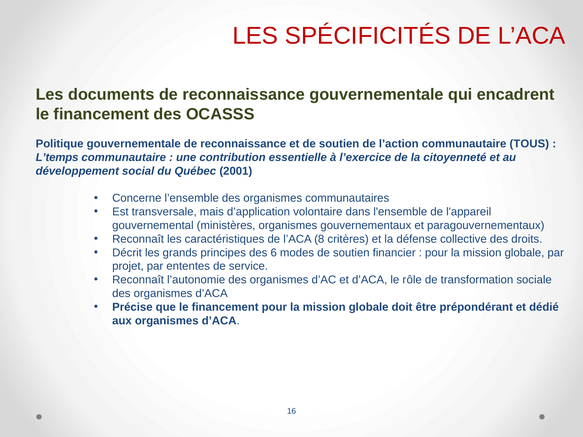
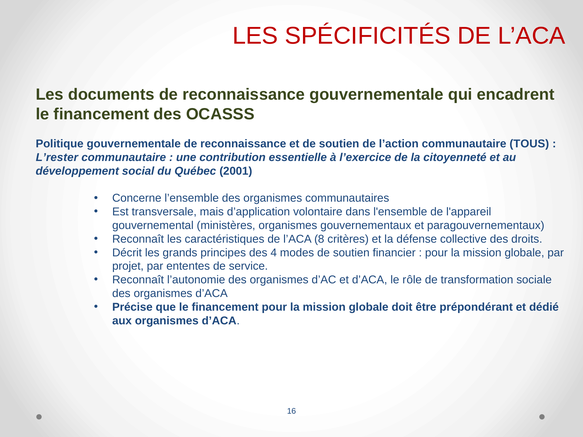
L’temps: L’temps -> L’rester (57, 158)
6: 6 -> 4 (274, 253)
